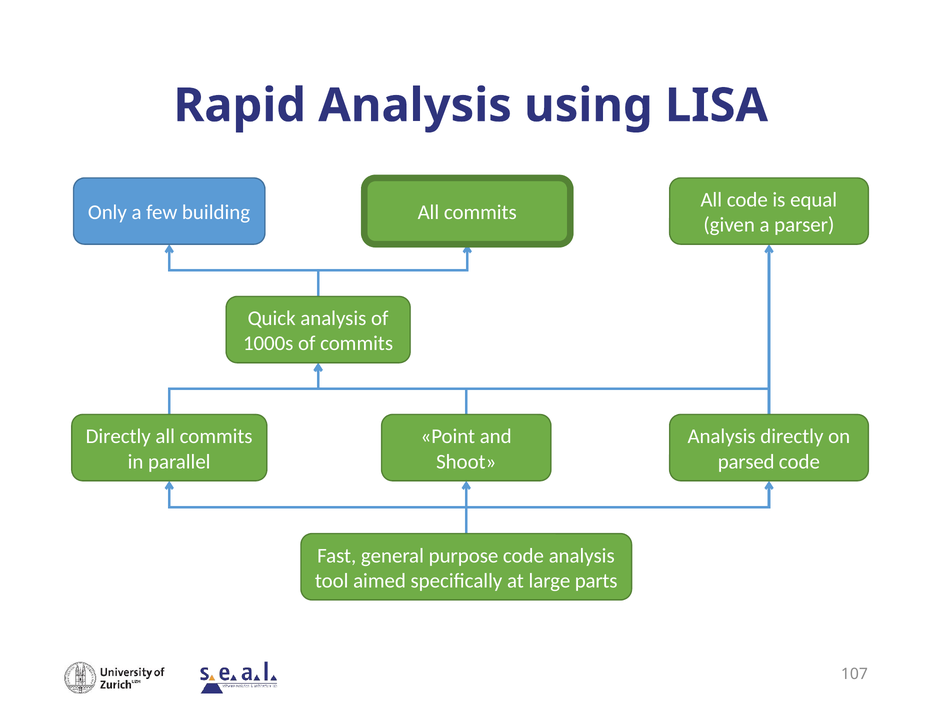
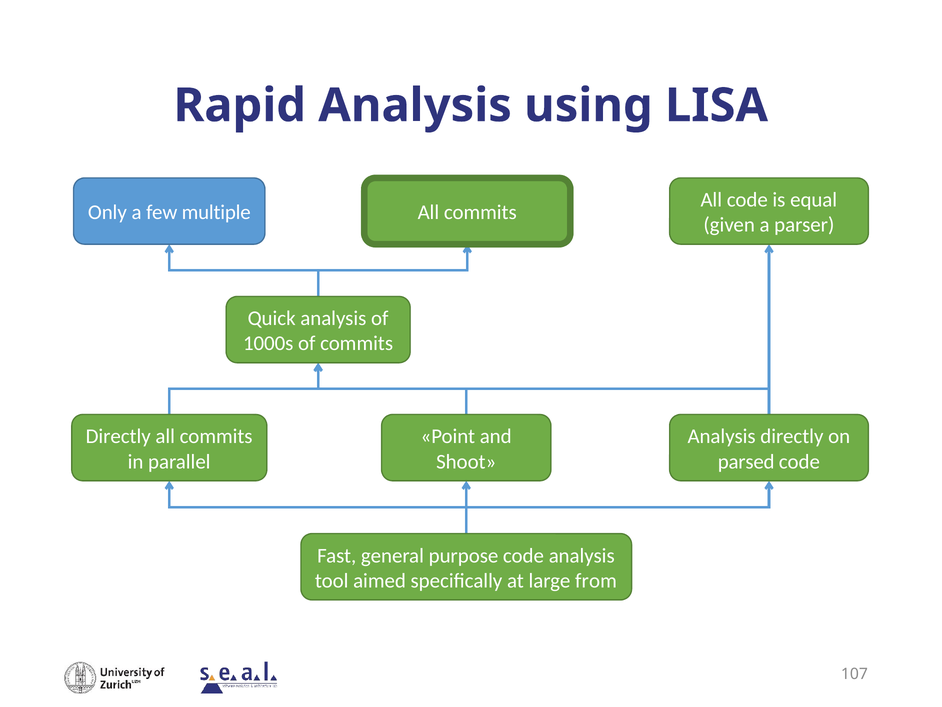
building: building -> multiple (216, 212)
parts: parts -> from (596, 580)
